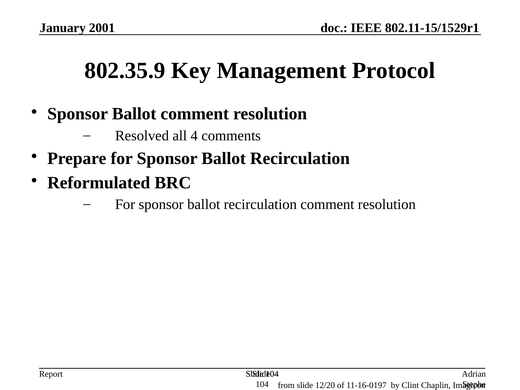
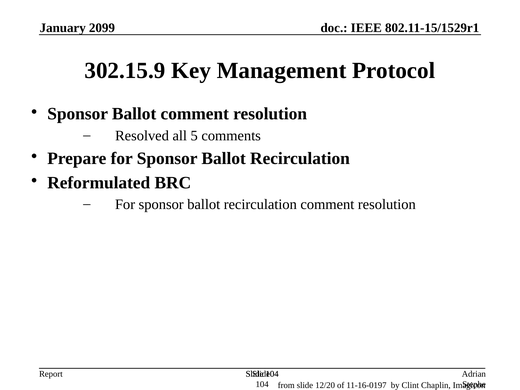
2001: 2001 -> 2099 (102, 28)
802.35.9: 802.35.9 -> 302.15.9 (125, 71)
4: 4 -> 5 (194, 136)
